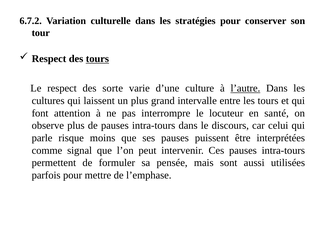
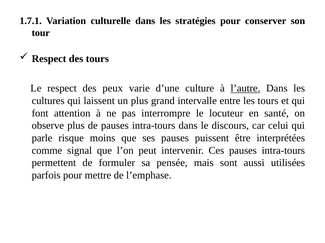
6.7.2: 6.7.2 -> 1.7.1 (31, 21)
tours underline: present -> none (97, 59)
sorte: sorte -> peux (113, 89)
